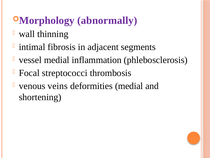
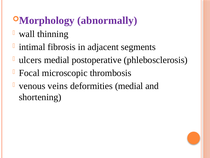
vessel: vessel -> ulcers (30, 60)
inflammation: inflammation -> postoperative (97, 60)
streptococci: streptococci -> microscopic (65, 73)
